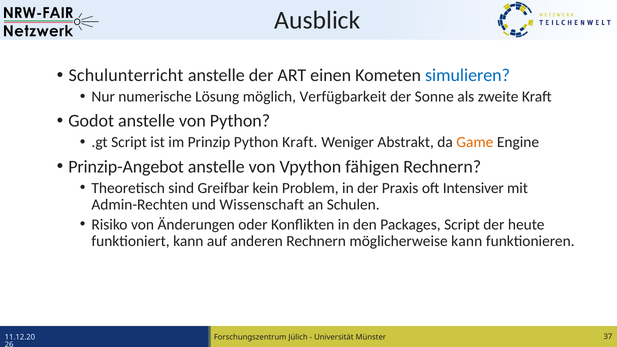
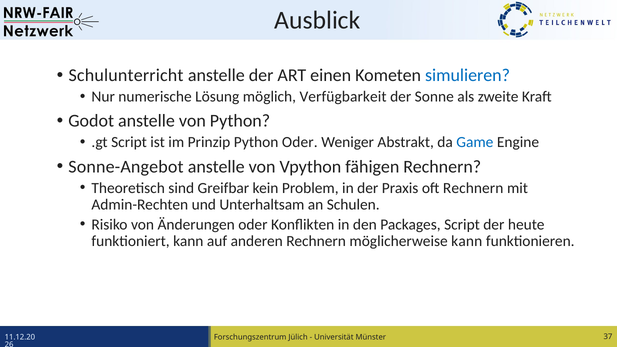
Python Kraft: Kraft -> Oder (300, 142)
Game colour: orange -> blue (475, 142)
Prinzip-Angebot: Prinzip-Angebot -> Sonne-Angebot (126, 167)
oft Intensiver: Intensiver -> Rechnern (473, 188)
Wissenschaft: Wissenschaft -> Unterhaltsam (262, 205)
